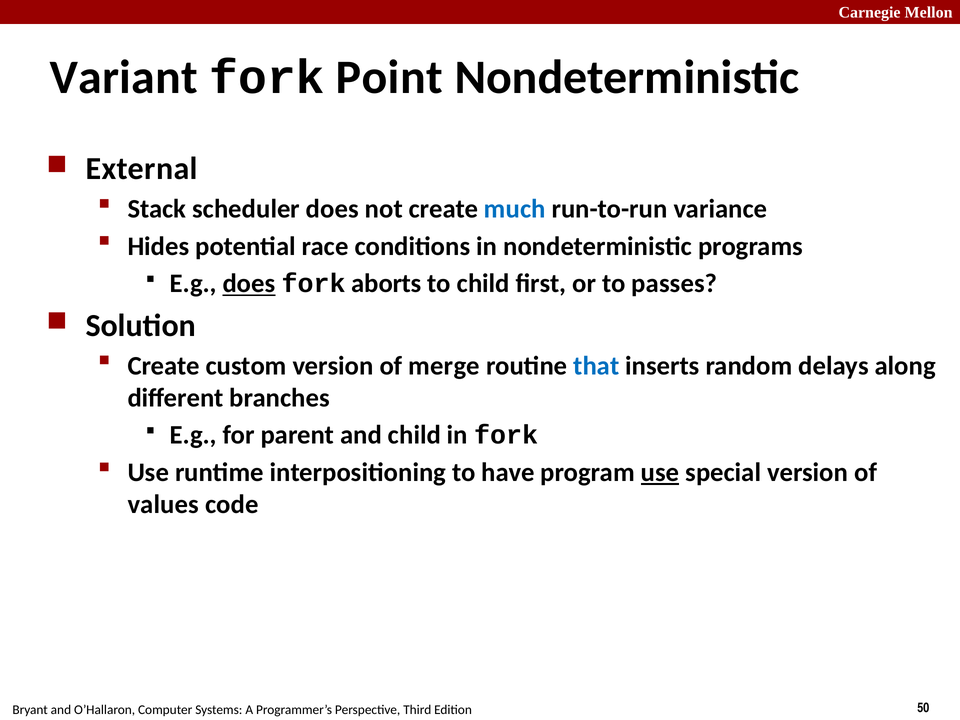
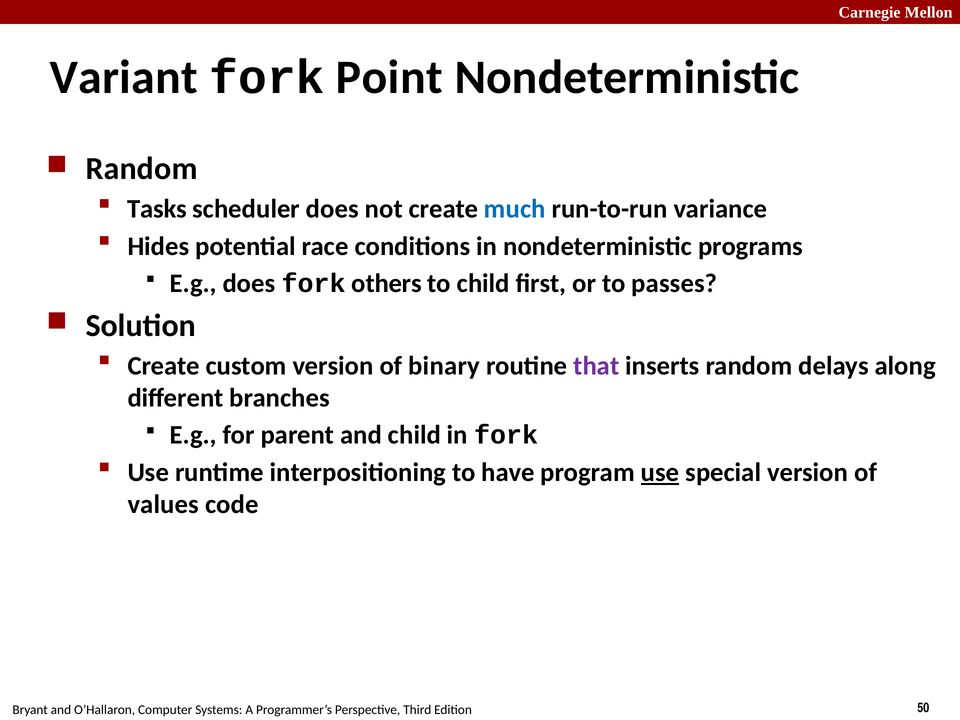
External: External -> Random (142, 169)
Stack: Stack -> Tasks (157, 209)
does underline: present -> none (249, 284)
aborts: aborts -> others (387, 284)
merge: merge -> binary (444, 366)
that colour: blue -> purple (596, 366)
